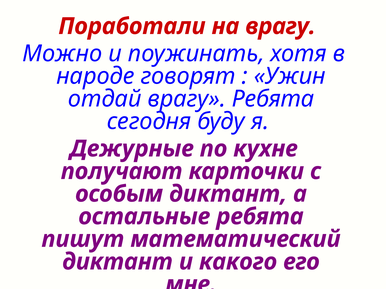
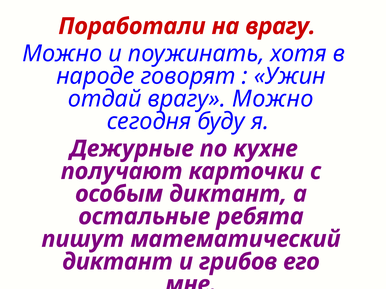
отдай врагу Ребята: Ребята -> Можно (273, 99)
какого: какого -> грибов (238, 262)
